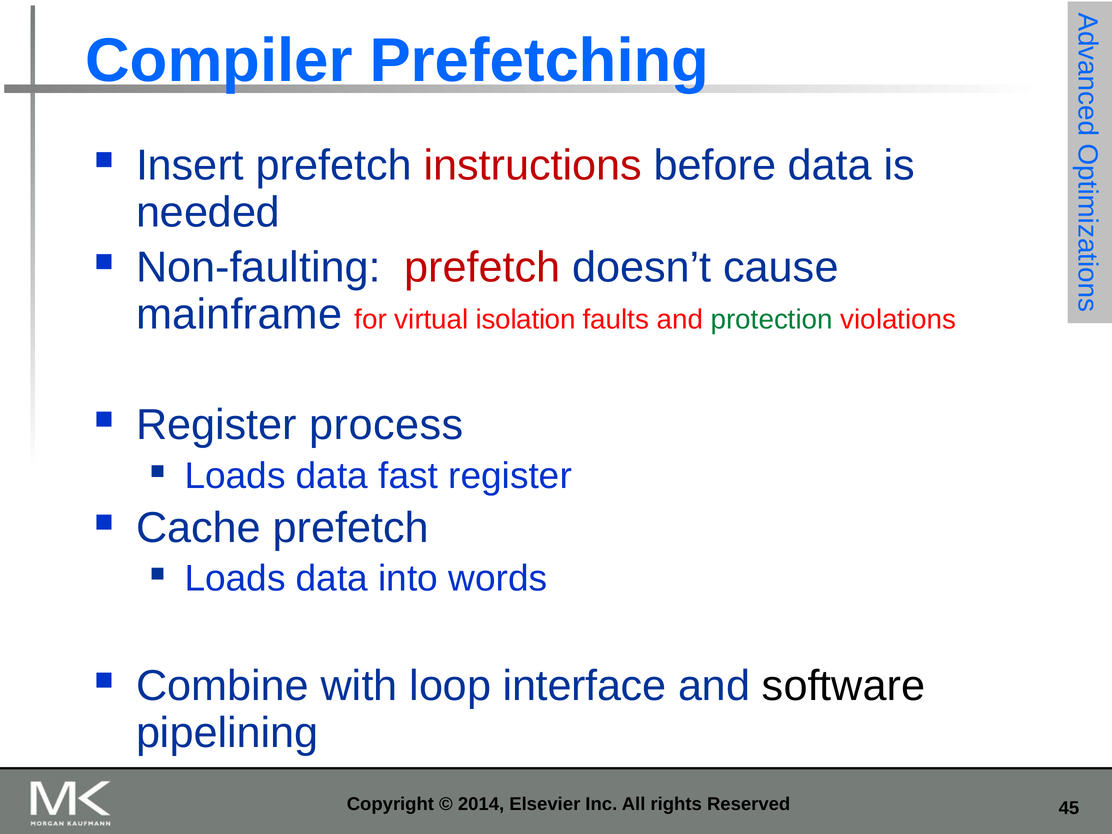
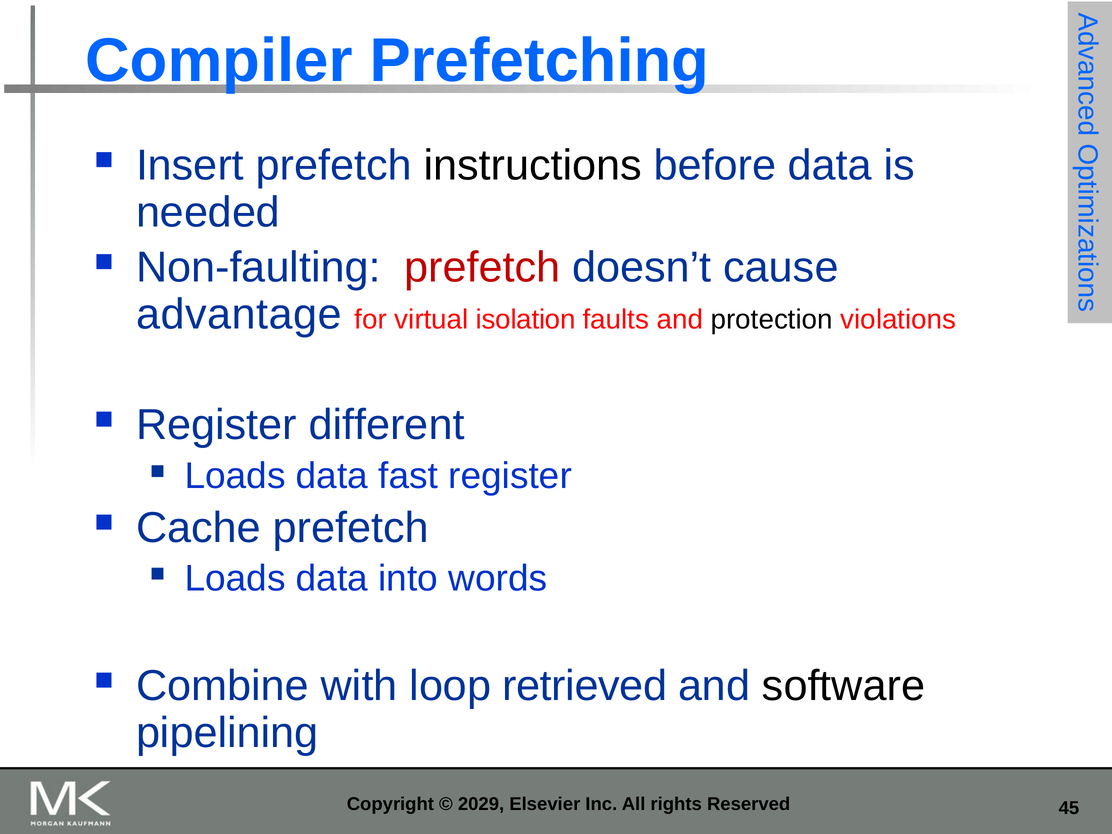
instructions colour: red -> black (533, 166)
mainframe: mainframe -> advantage (239, 314)
protection colour: green -> black (772, 319)
process: process -> different (387, 425)
interface: interface -> retrieved (585, 686)
2014: 2014 -> 2029 (481, 804)
